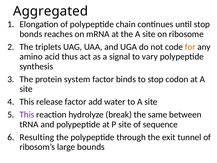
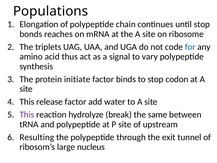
Aggregated: Aggregated -> Populations (51, 11)
for colour: orange -> blue (190, 47)
system: system -> initiate (77, 79)
sequence: sequence -> upstream (160, 124)
bounds: bounds -> nucleus (91, 147)
